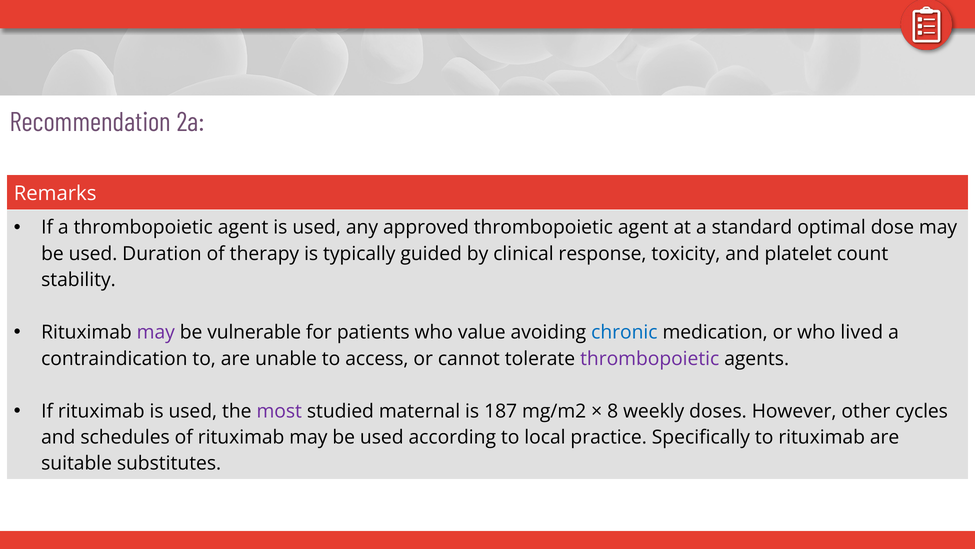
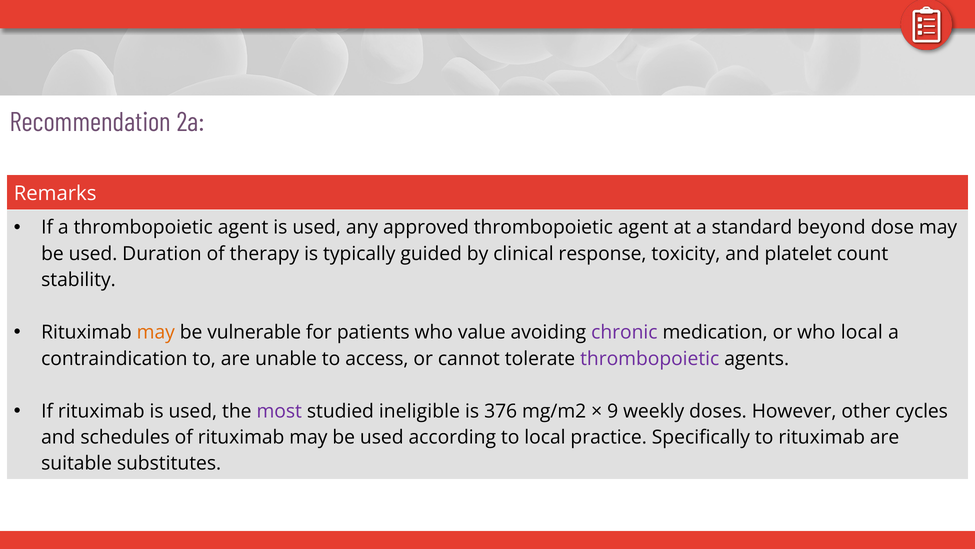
optimal: optimal -> beyond (831, 227)
may colour: purple -> orange (156, 332)
chronic colour: blue -> purple (624, 332)
who lived: lived -> local (862, 332)
maternal: maternal -> ineligible (419, 411)
187: 187 -> 376 (501, 411)
8: 8 -> 9 (613, 411)
